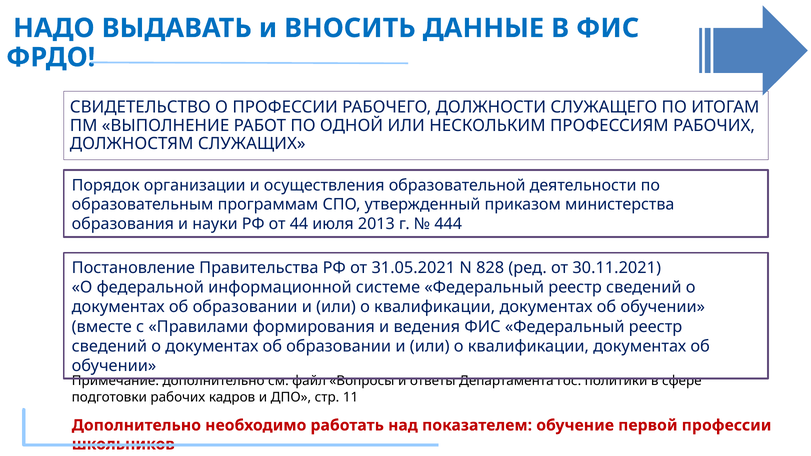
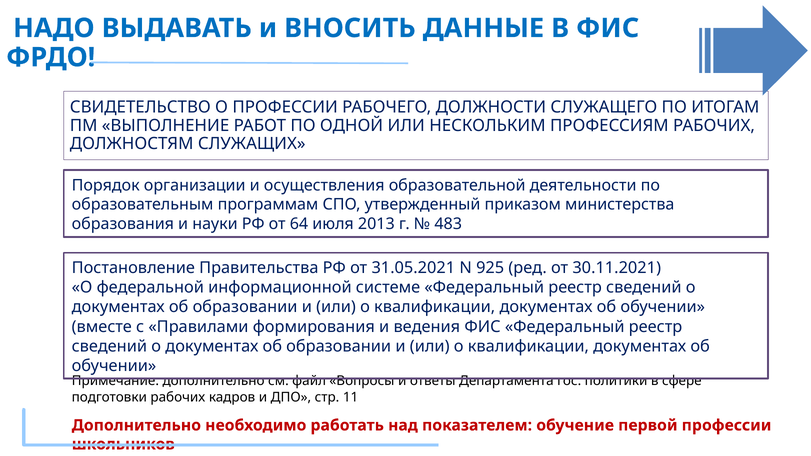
44: 44 -> 64 (299, 224)
444: 444 -> 483 (448, 224)
828: 828 -> 925 (490, 268)
